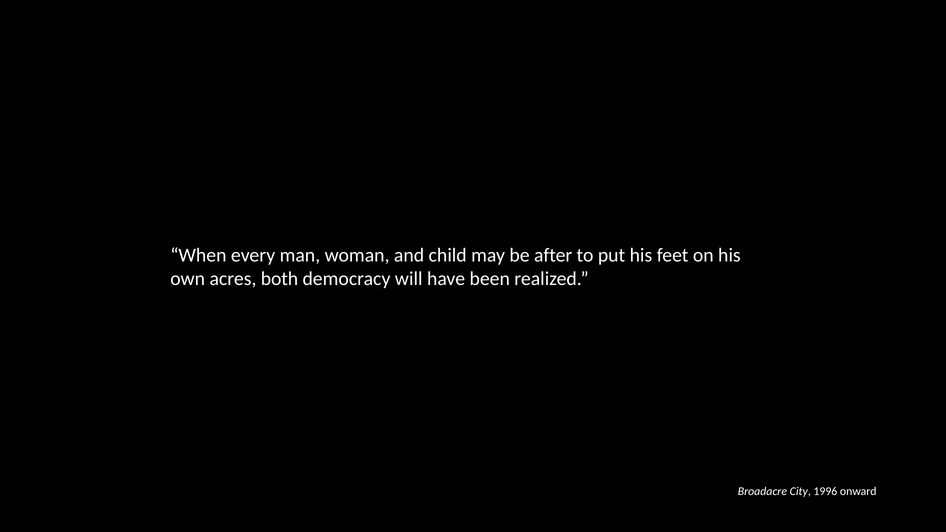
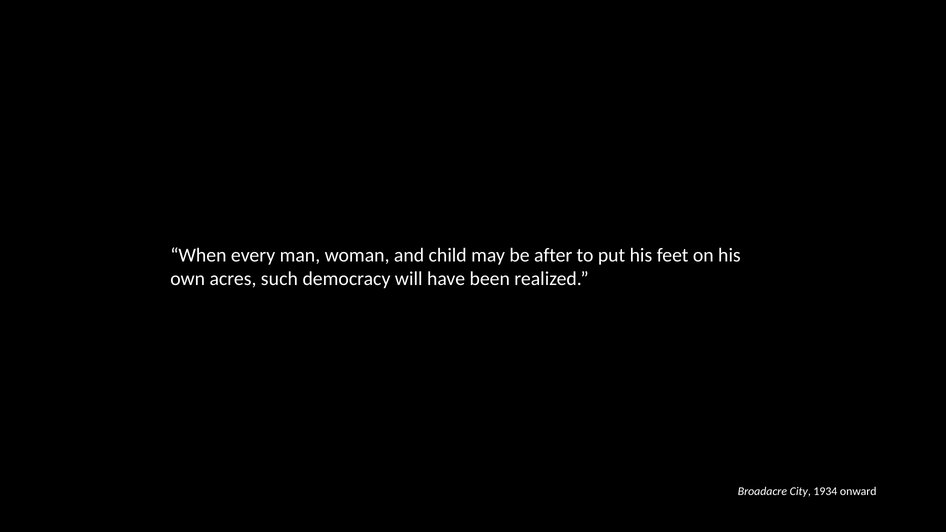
both: both -> such (279, 279)
1996: 1996 -> 1934 (825, 491)
